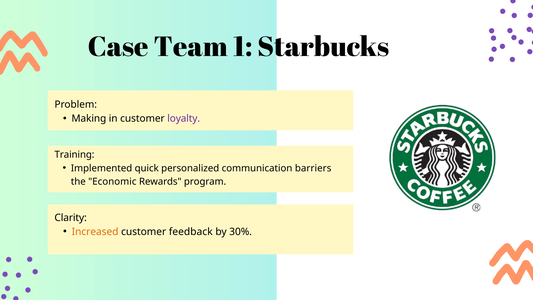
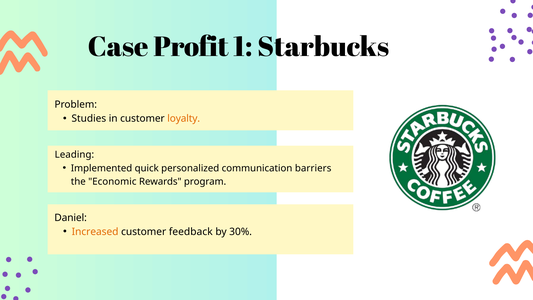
Team: Team -> Profit (191, 47)
Making: Making -> Studies (89, 119)
loyalty colour: purple -> orange (184, 119)
Training: Training -> Leading (74, 155)
Clarity: Clarity -> Daniel (71, 218)
